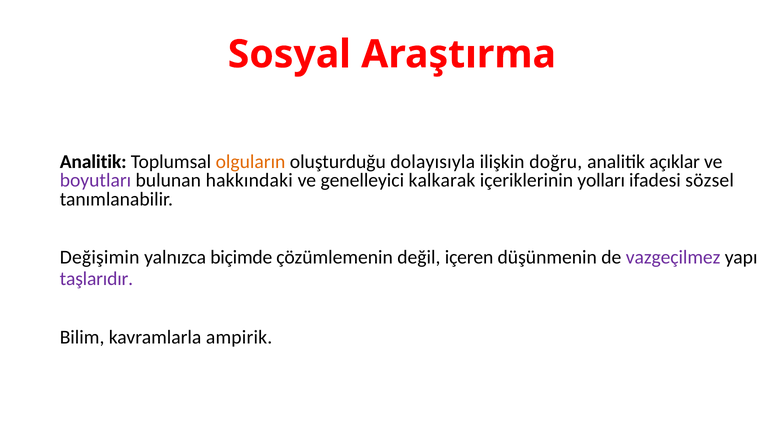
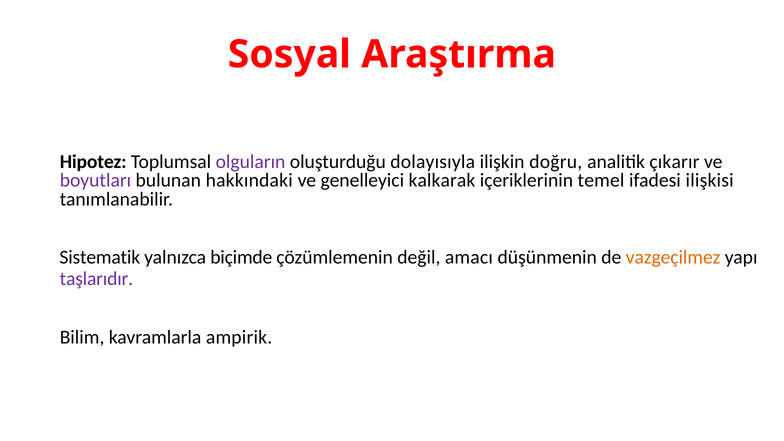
Analitik: Analitik -> Hipotez (93, 162)
olguların colour: orange -> purple (251, 162)
açıklar: açıklar -> çıkarır (674, 162)
yolları: yolları -> temel (601, 180)
sözsel: sözsel -> ilişkisi (710, 180)
Değişimin: Değişimin -> Sistematik (100, 257)
içeren: içeren -> amacı (469, 257)
vazgeçilmez colour: purple -> orange (673, 257)
